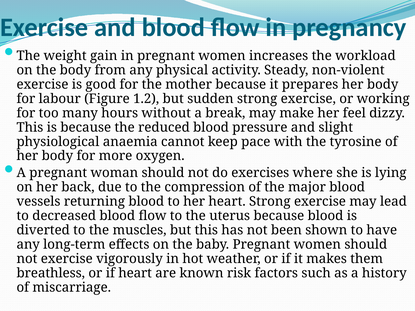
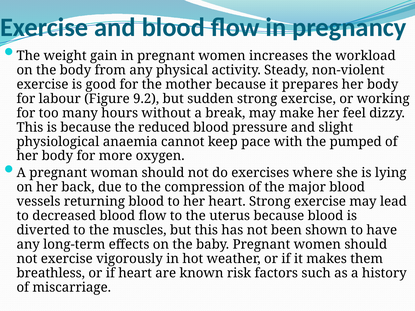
1.2: 1.2 -> 9.2 (146, 99)
tyrosine: tyrosine -> pumped (356, 142)
